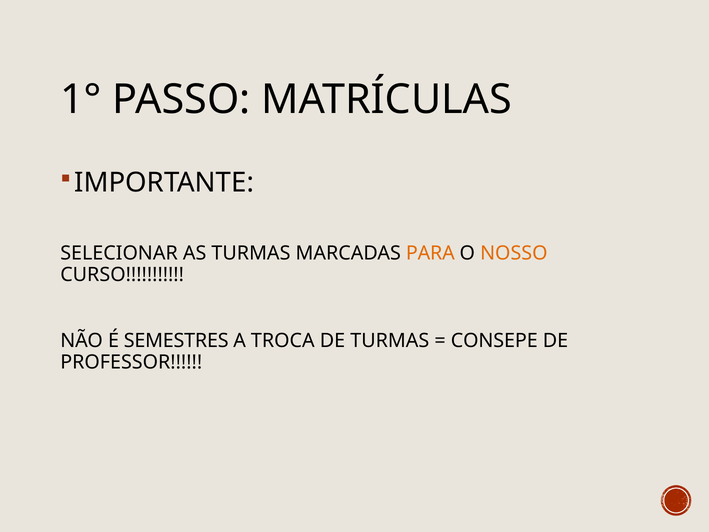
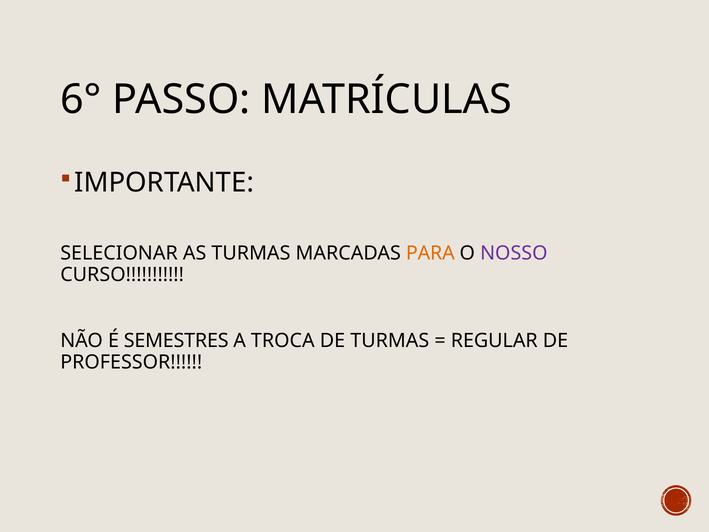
1°: 1° -> 6° (81, 100)
NOSSO colour: orange -> purple (514, 253)
CONSEPE: CONSEPE -> REGULAR (494, 341)
